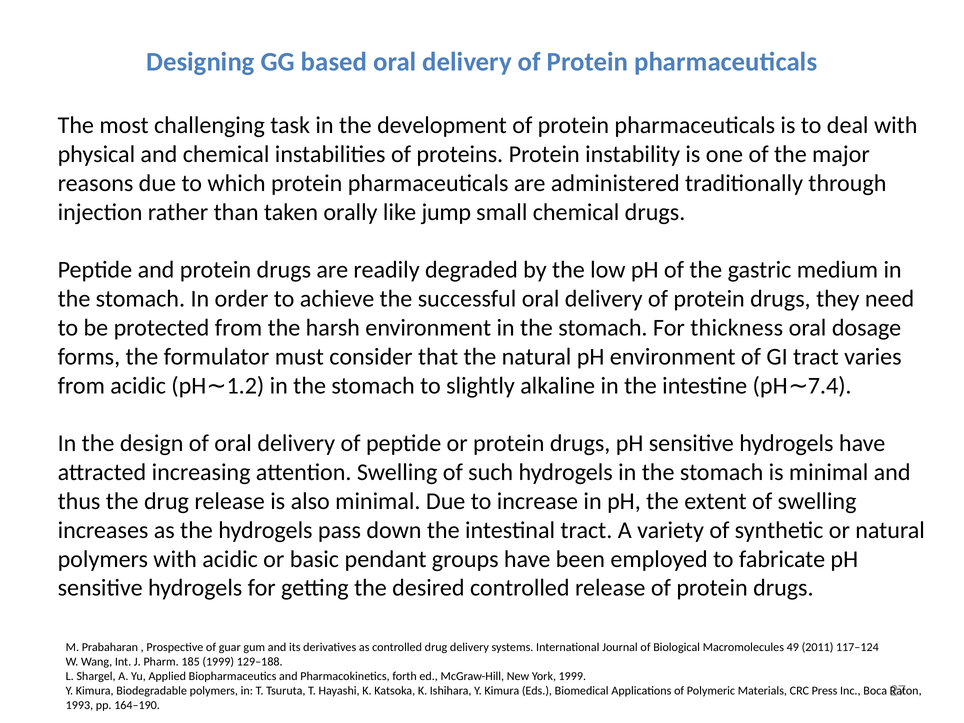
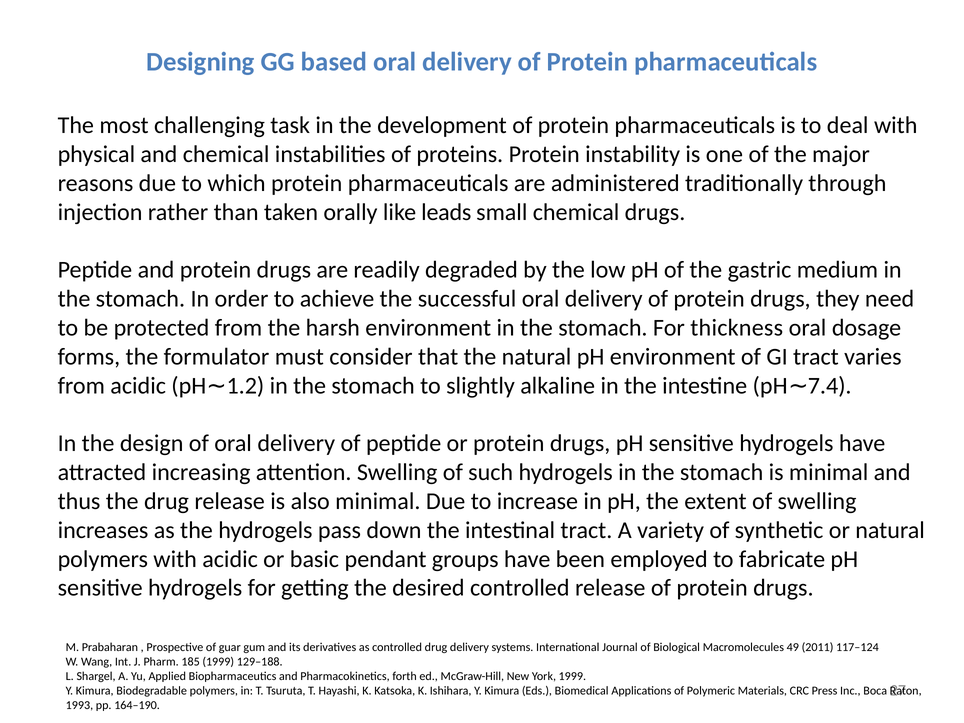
jump: jump -> leads (446, 212)
